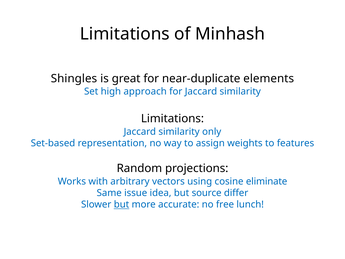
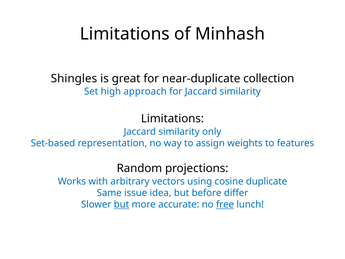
elements: elements -> collection (269, 78)
eliminate: eliminate -> duplicate (267, 181)
source: source -> before (207, 193)
free underline: none -> present (225, 204)
